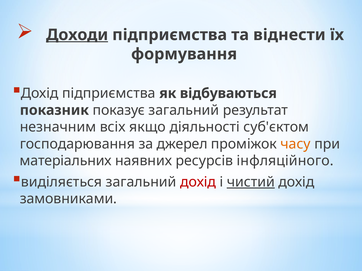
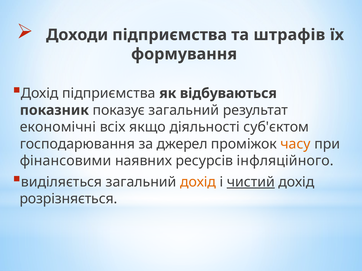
Доходи underline: present -> none (77, 35)
віднести: віднести -> штрафів (289, 35)
незначним: незначним -> економічні (58, 127)
матеріальних: матеріальних -> фінансовими (66, 161)
дохід colour: red -> orange (198, 182)
замовниками: замовниками -> розрізняється (68, 199)
